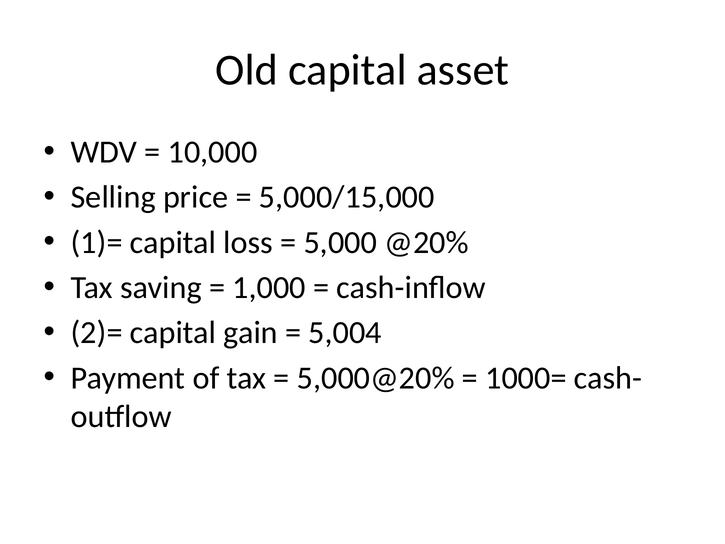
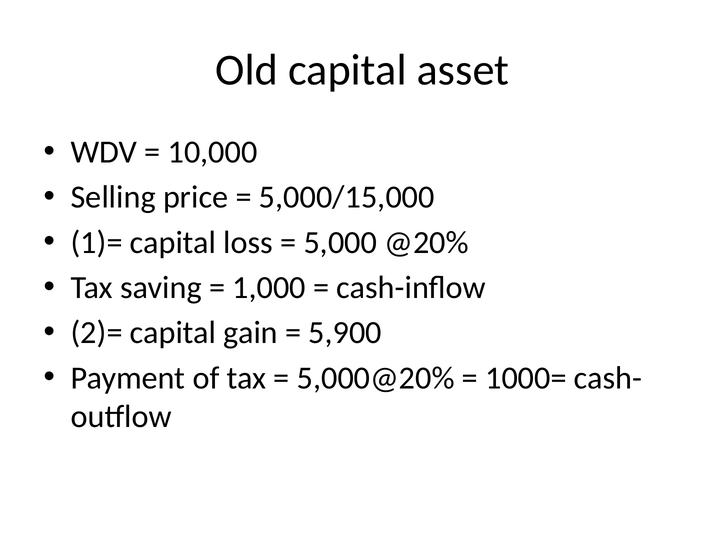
5,004: 5,004 -> 5,900 (345, 333)
